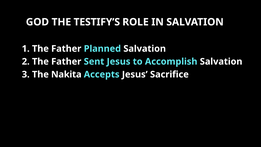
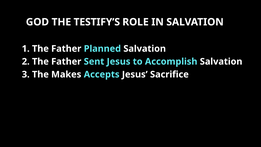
Nakita: Nakita -> Makes (66, 74)
